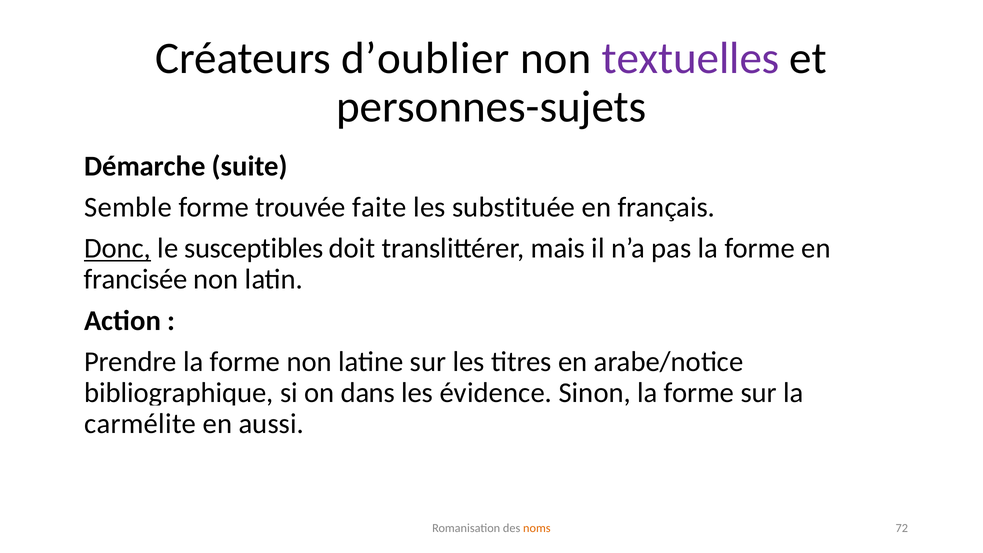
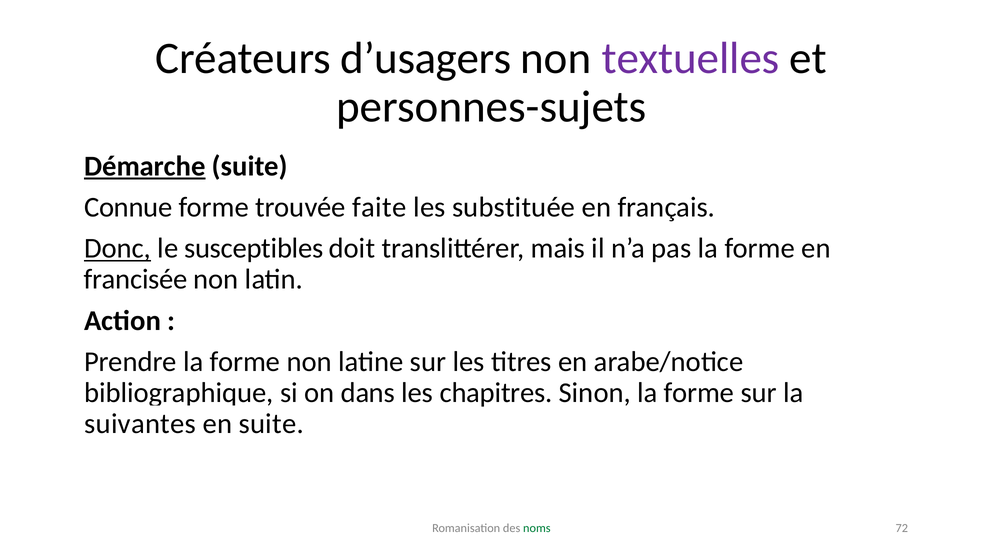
d’oublier: d’oublier -> d’usagers (426, 58)
Démarche underline: none -> present (145, 166)
Semble: Semble -> Connue (128, 207)
évidence: évidence -> chapitres (496, 393)
carmélite: carmélite -> suivantes (140, 424)
en aussi: aussi -> suite (271, 424)
noms colour: orange -> green (537, 528)
